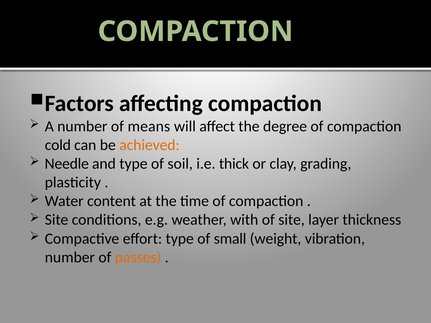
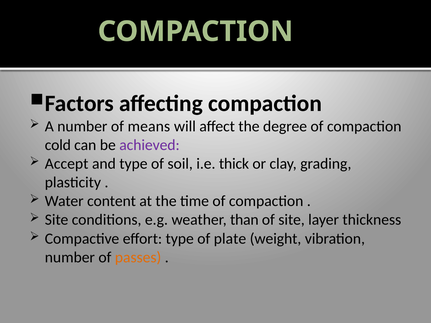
achieved colour: orange -> purple (149, 145)
Needle: Needle -> Accept (67, 164)
with: with -> than (244, 220)
small: small -> plate (230, 239)
